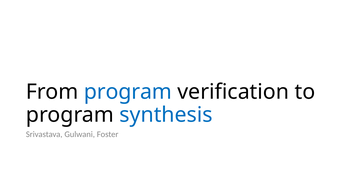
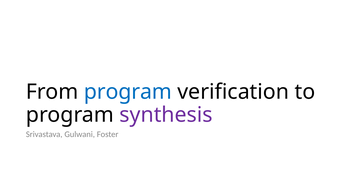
synthesis colour: blue -> purple (166, 115)
